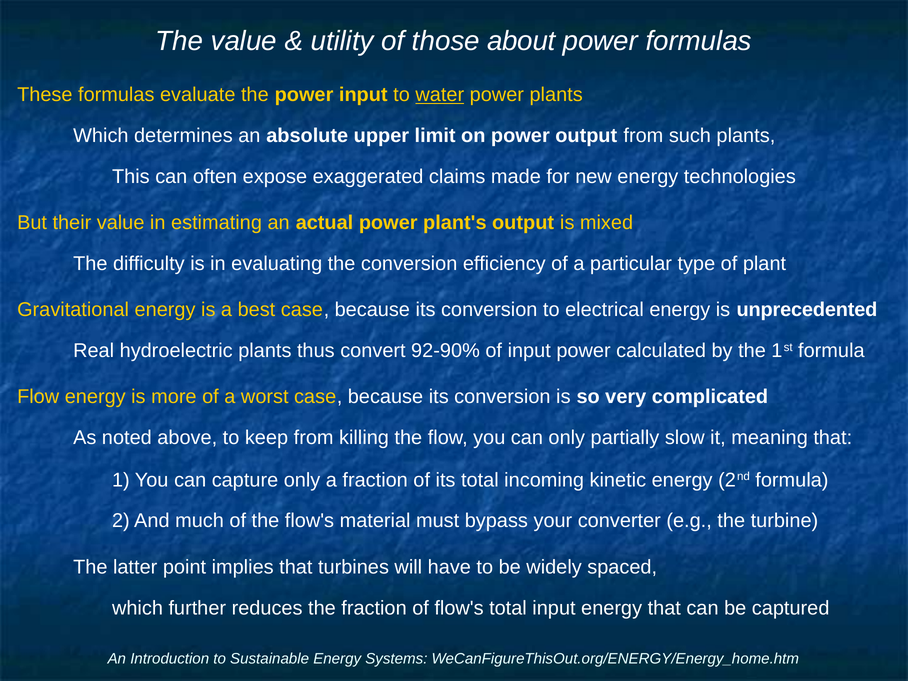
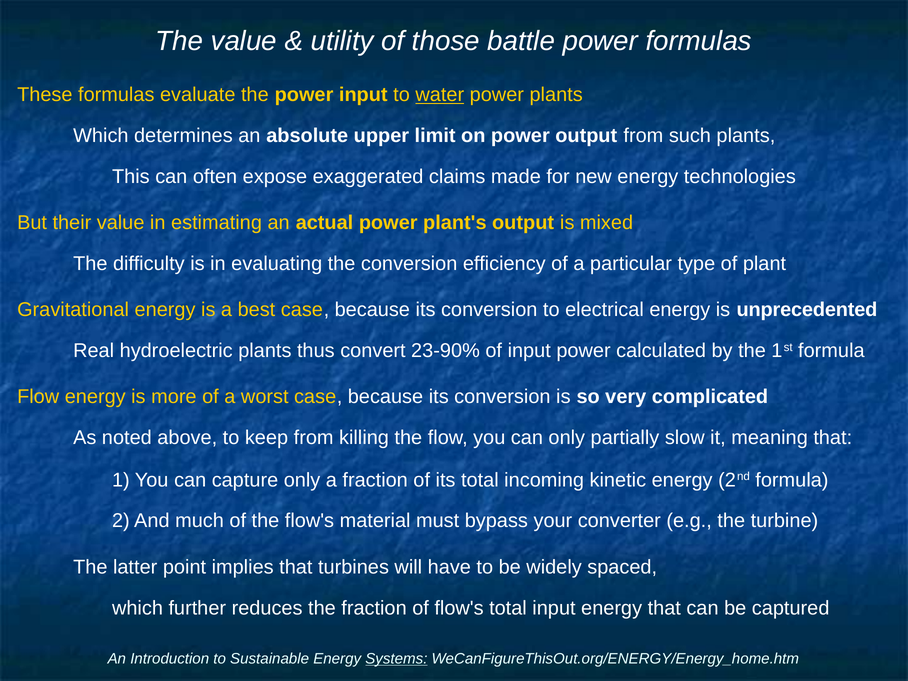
about: about -> battle (521, 41)
92-90%: 92-90% -> 23-90% (445, 351)
Systems underline: none -> present (396, 659)
